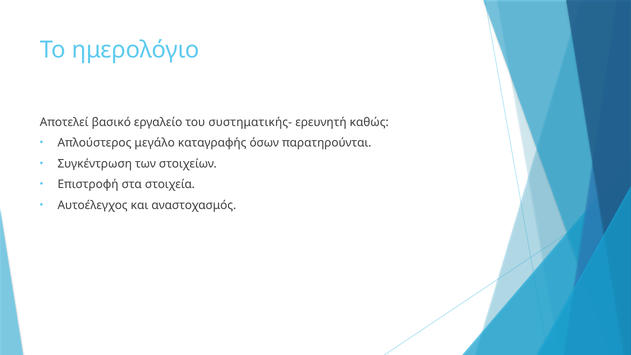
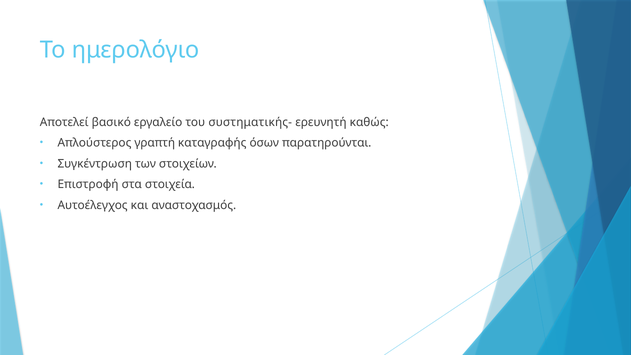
μεγάλο: μεγάλο -> γραπτή (155, 143)
